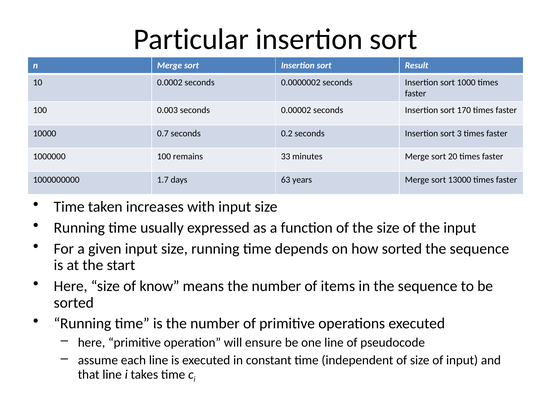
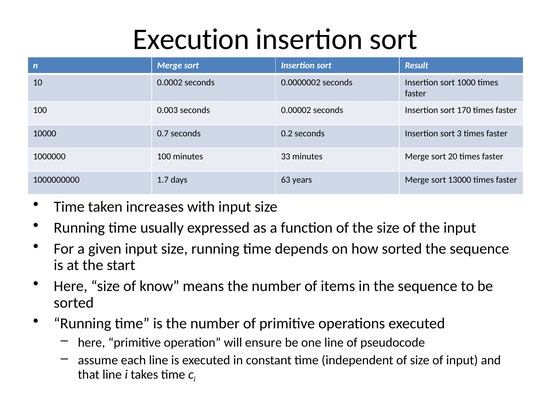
Particular: Particular -> Execution (191, 39)
100 remains: remains -> minutes (188, 157)
